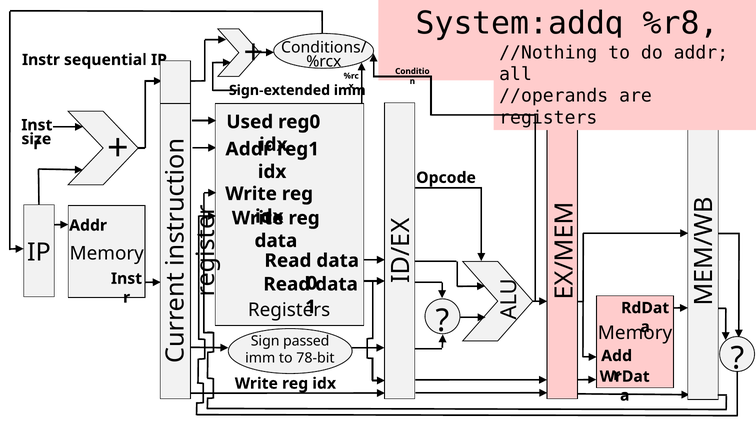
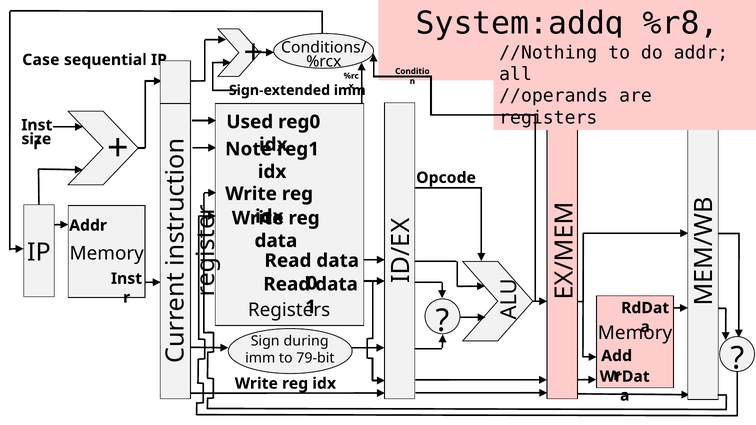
Instr: Instr -> Case (41, 60)
Addr: Addr -> Note (249, 149)
passed: passed -> during (306, 341)
78-bit: 78-bit -> 79-bit (315, 358)
